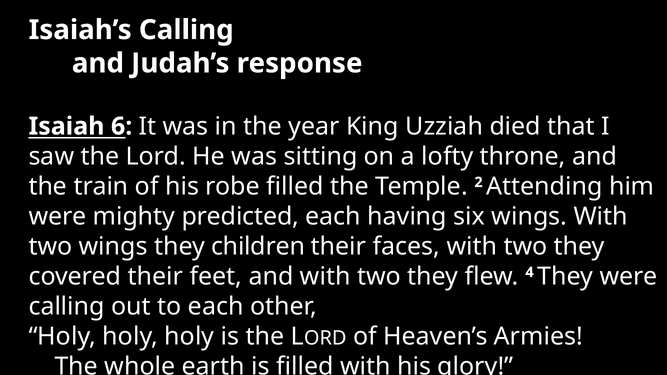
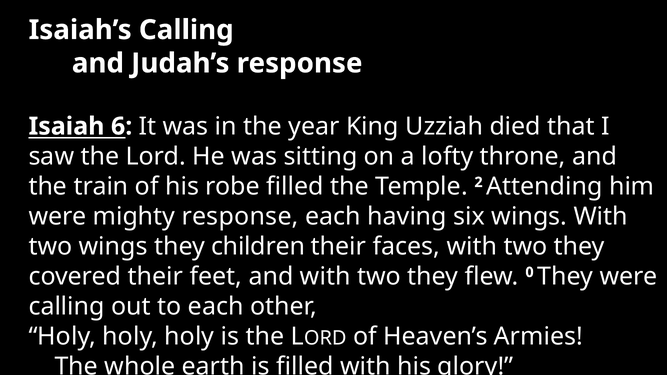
mighty predicted: predicted -> response (240, 216)
4: 4 -> 0 (530, 272)
